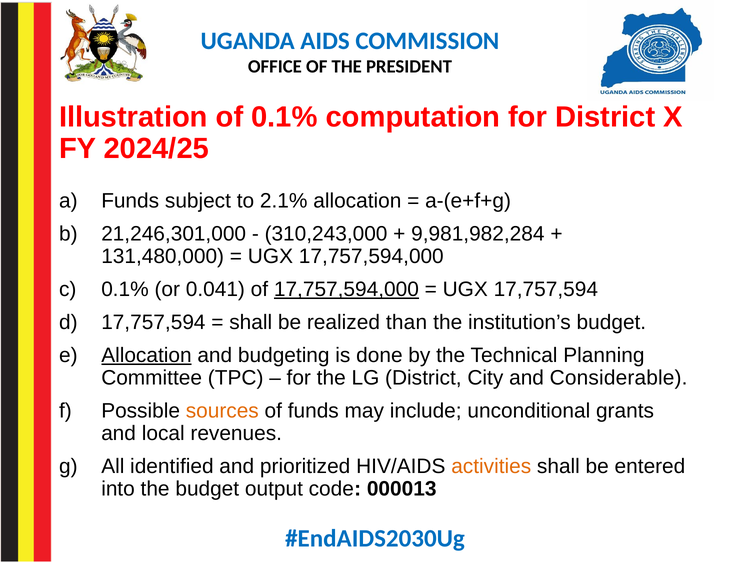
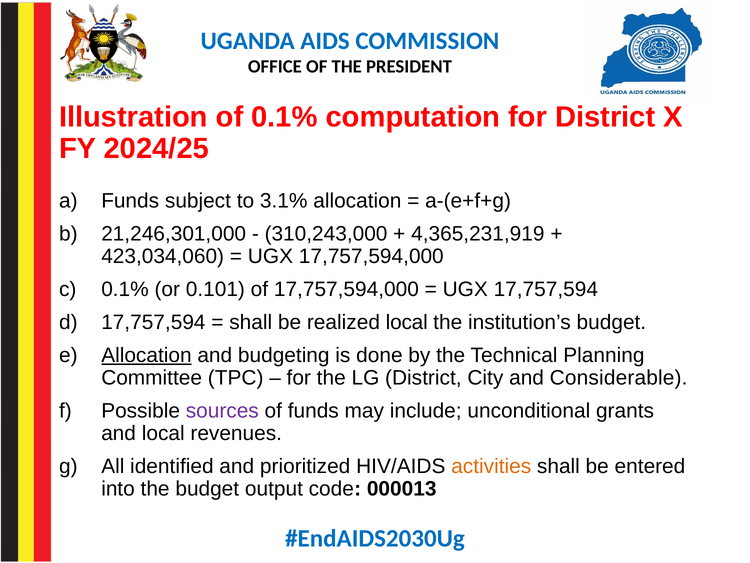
2.1%: 2.1% -> 3.1% (284, 201)
9,981,982,284: 9,981,982,284 -> 4,365,231,919 (478, 234)
131,480,000: 131,480,000 -> 423,034,060 (163, 256)
0.041: 0.041 -> 0.101 (215, 289)
17,757,594,000 underline: present -> none (346, 289)
realized than: than -> local (407, 322)
sources colour: orange -> purple (222, 410)
